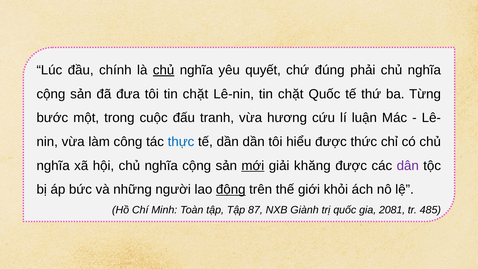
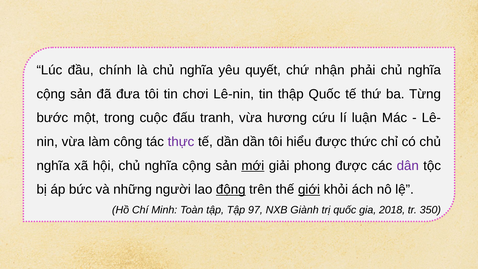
chủ underline: present -> none (164, 70)
đúng: đúng -> nhận (330, 70)
tôi tin chặt: chặt -> chơi (195, 94)
Lê-nin tin chặt: chặt -> thập (291, 94)
thực colour: blue -> purple (181, 142)
khăng: khăng -> phong (312, 166)
giới underline: none -> present (309, 190)
87: 87 -> 97 (255, 210)
2081: 2081 -> 2018 (392, 210)
485: 485 -> 350 (430, 210)
